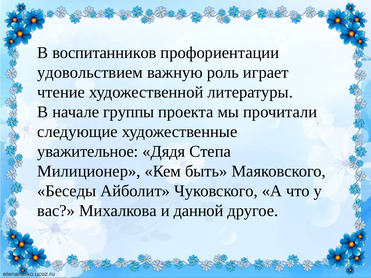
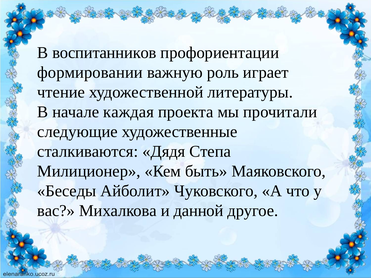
удовольствием: удовольствием -> формировании (90, 72)
группы: группы -> каждая (129, 112)
уважительное: уважительное -> сталкиваются (88, 152)
